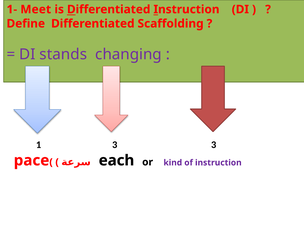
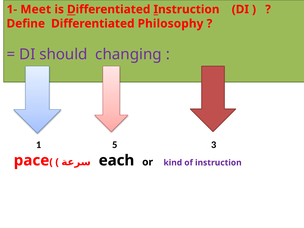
Scaffolding: Scaffolding -> Philosophy (171, 24)
stands: stands -> should (63, 54)
1 3: 3 -> 5 (115, 145)
